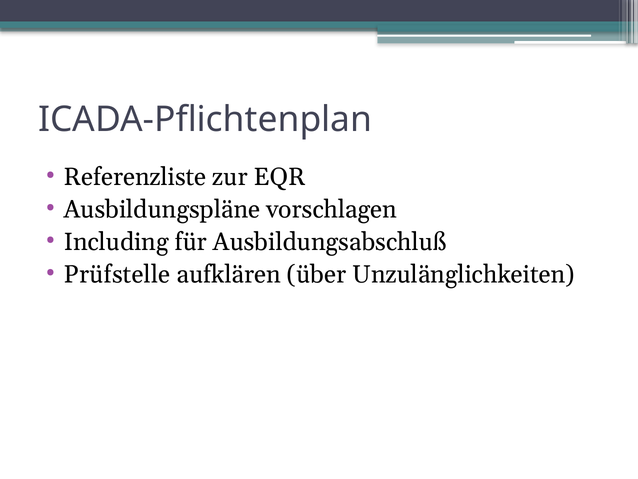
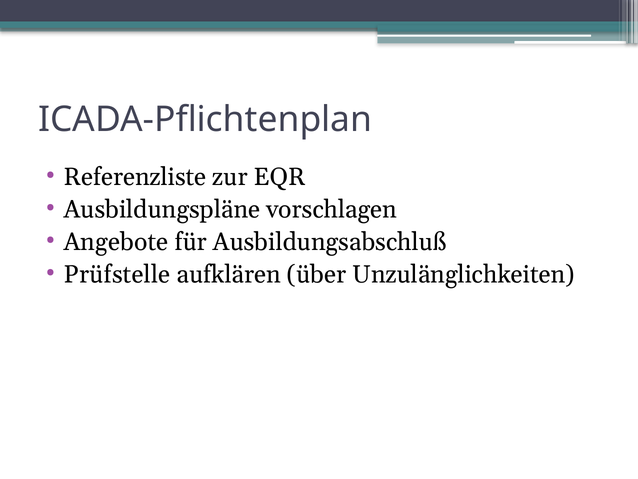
Including: Including -> Angebote (116, 242)
